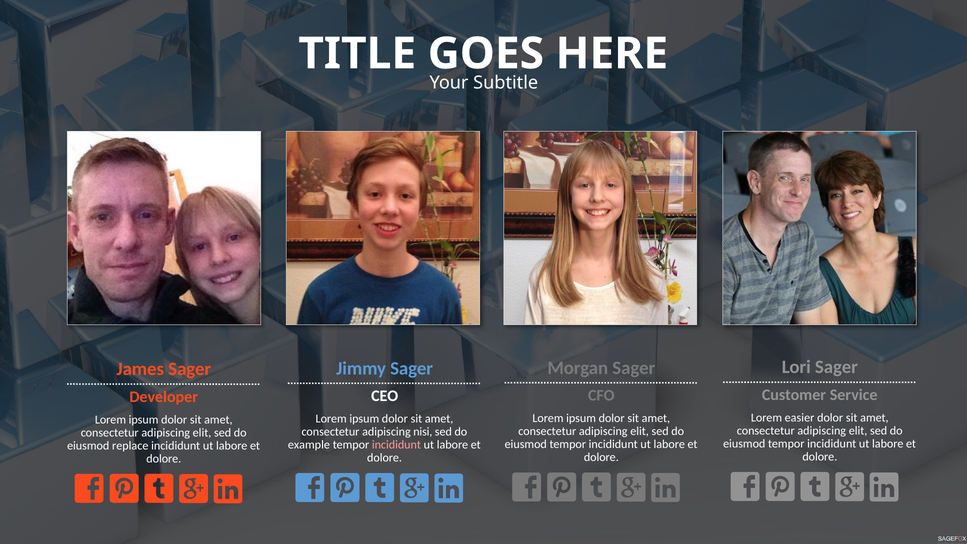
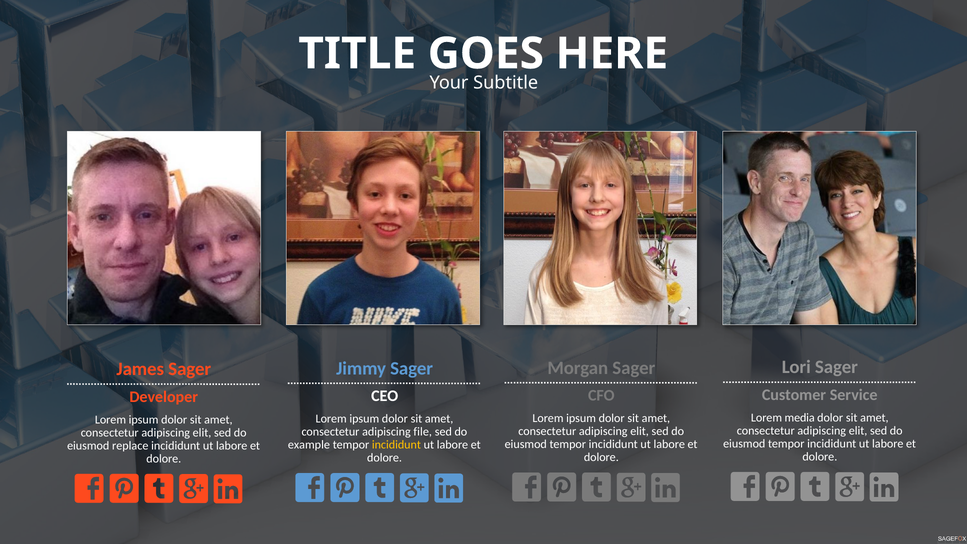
easier: easier -> media (800, 418)
nisi: nisi -> file (423, 432)
incididunt colour: pink -> yellow (396, 445)
